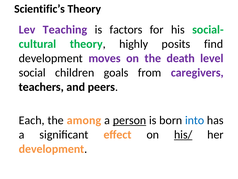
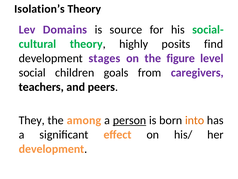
Scientific’s: Scientific’s -> Isolation’s (40, 9)
Teaching: Teaching -> Domains (65, 30)
factors: factors -> source (126, 30)
moves: moves -> stages (104, 58)
death: death -> figure (181, 58)
Each: Each -> They (32, 120)
into colour: blue -> orange (195, 120)
his/ underline: present -> none (183, 134)
